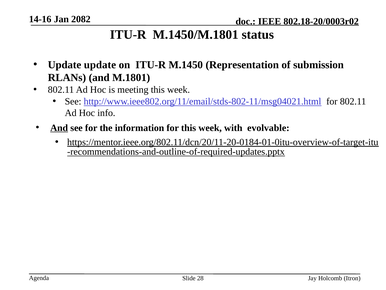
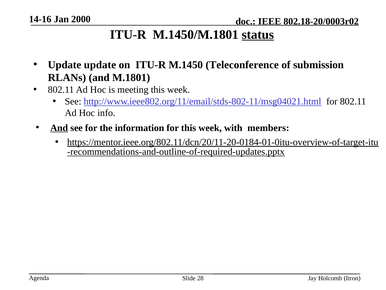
2082: 2082 -> 2000 (81, 19)
status underline: none -> present (258, 35)
Representation: Representation -> Teleconference (242, 65)
evolvable: evolvable -> members (268, 128)
